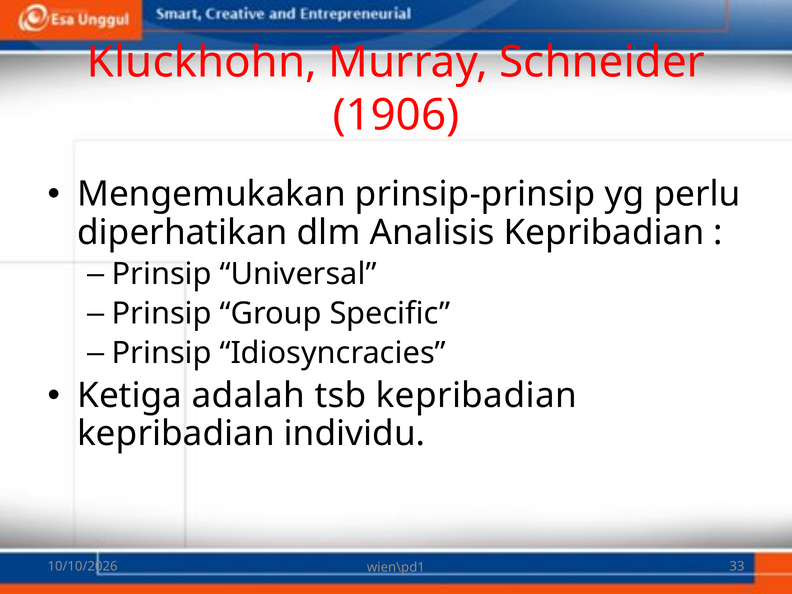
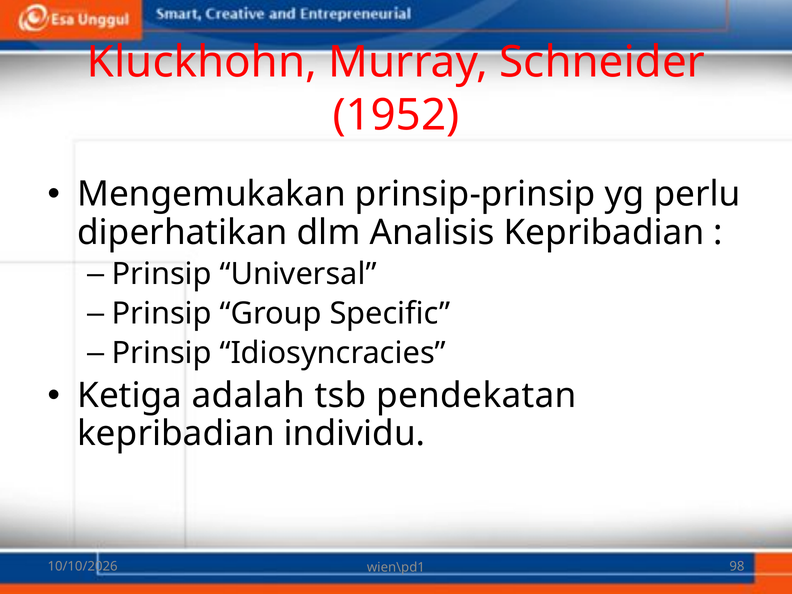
1906: 1906 -> 1952 (396, 115)
tsb kepribadian: kepribadian -> pendekatan (476, 396)
33: 33 -> 98 (737, 566)
